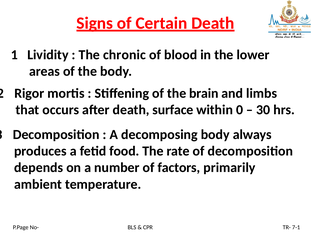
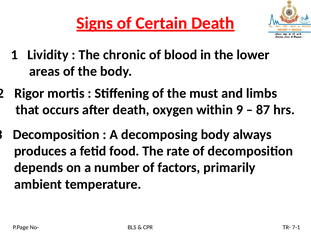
brain: brain -> must (204, 93)
surface: surface -> oxygen (173, 110)
0: 0 -> 9 (240, 110)
30: 30 -> 87 (263, 110)
